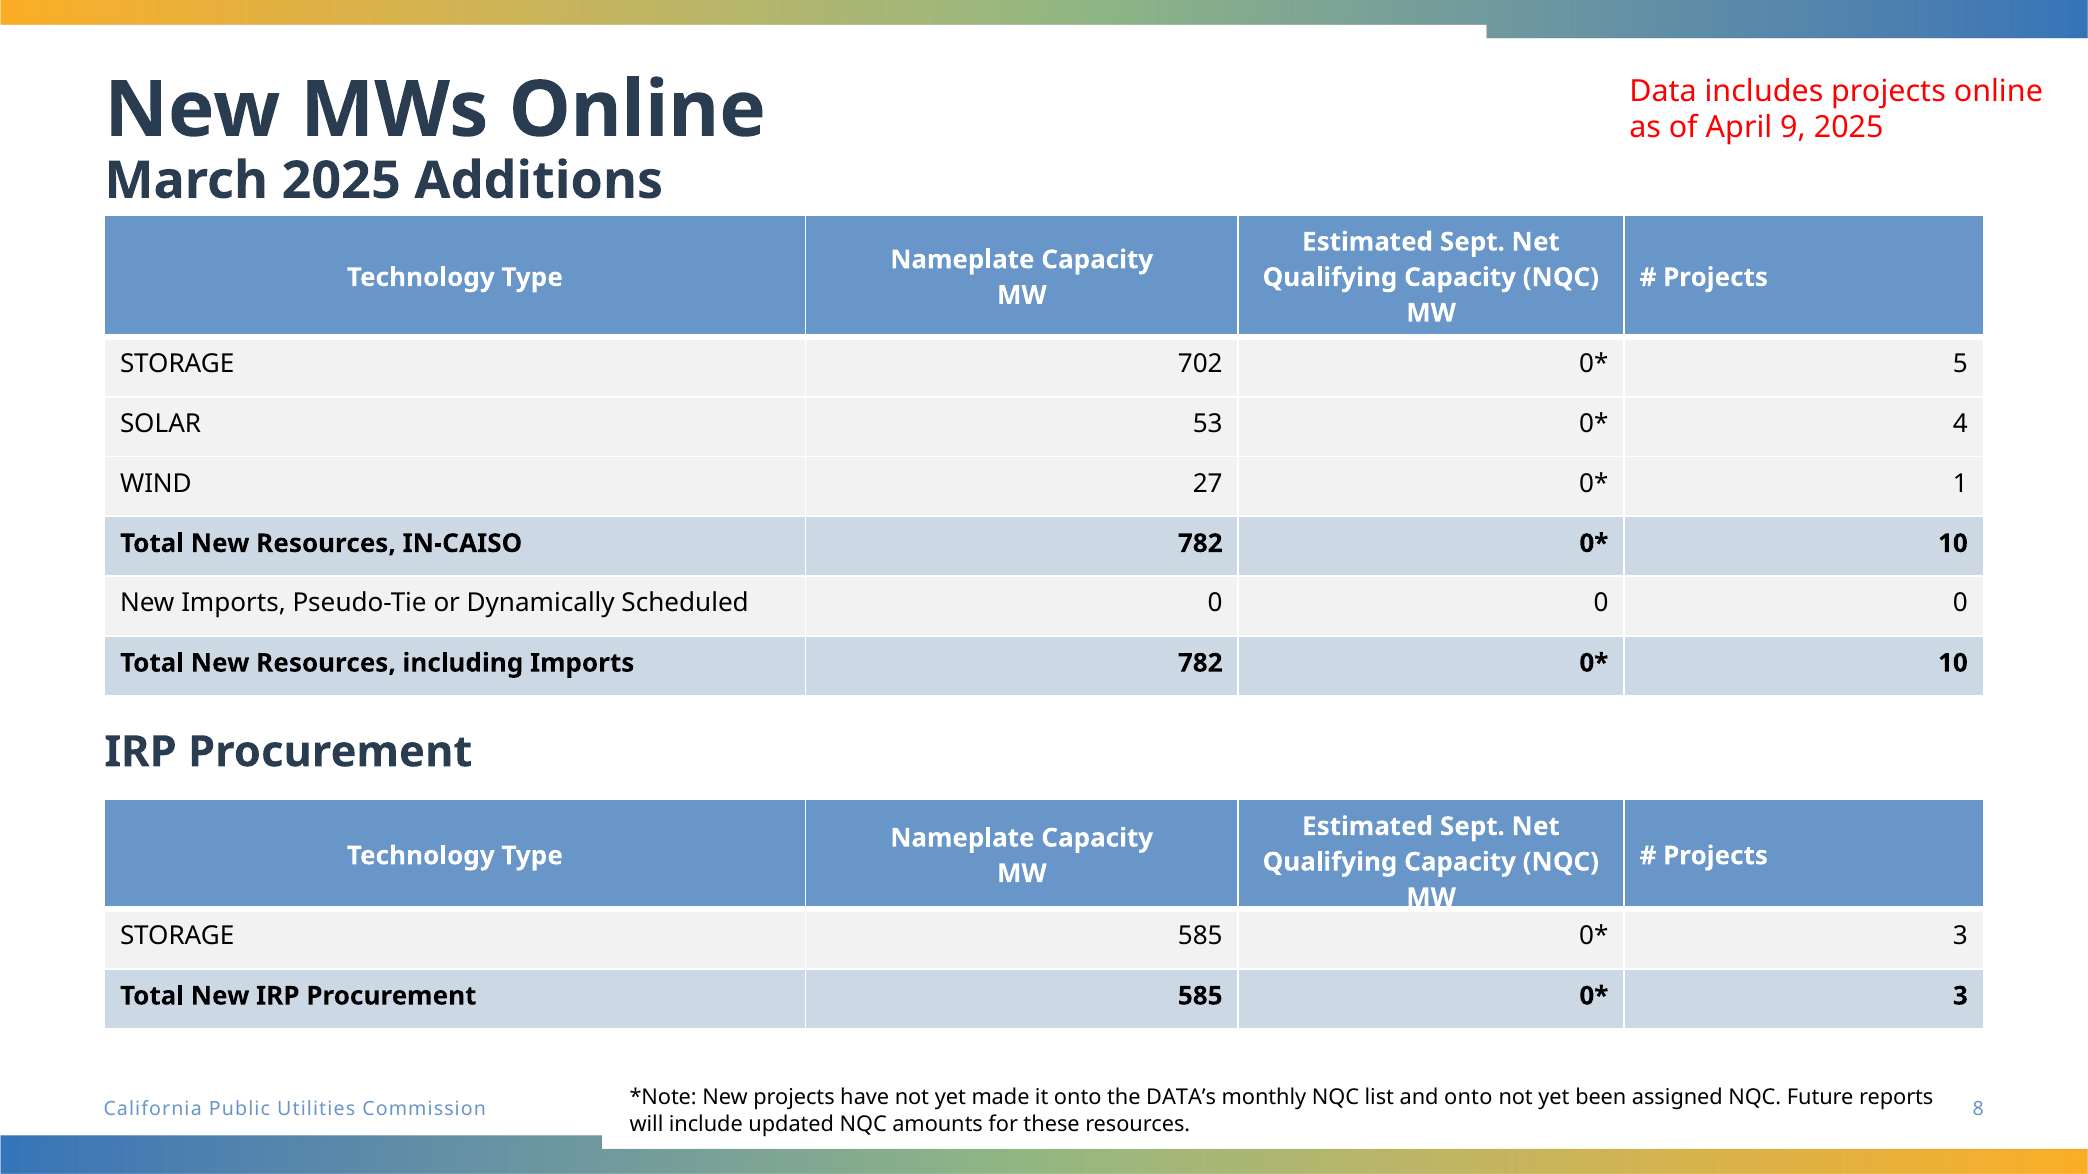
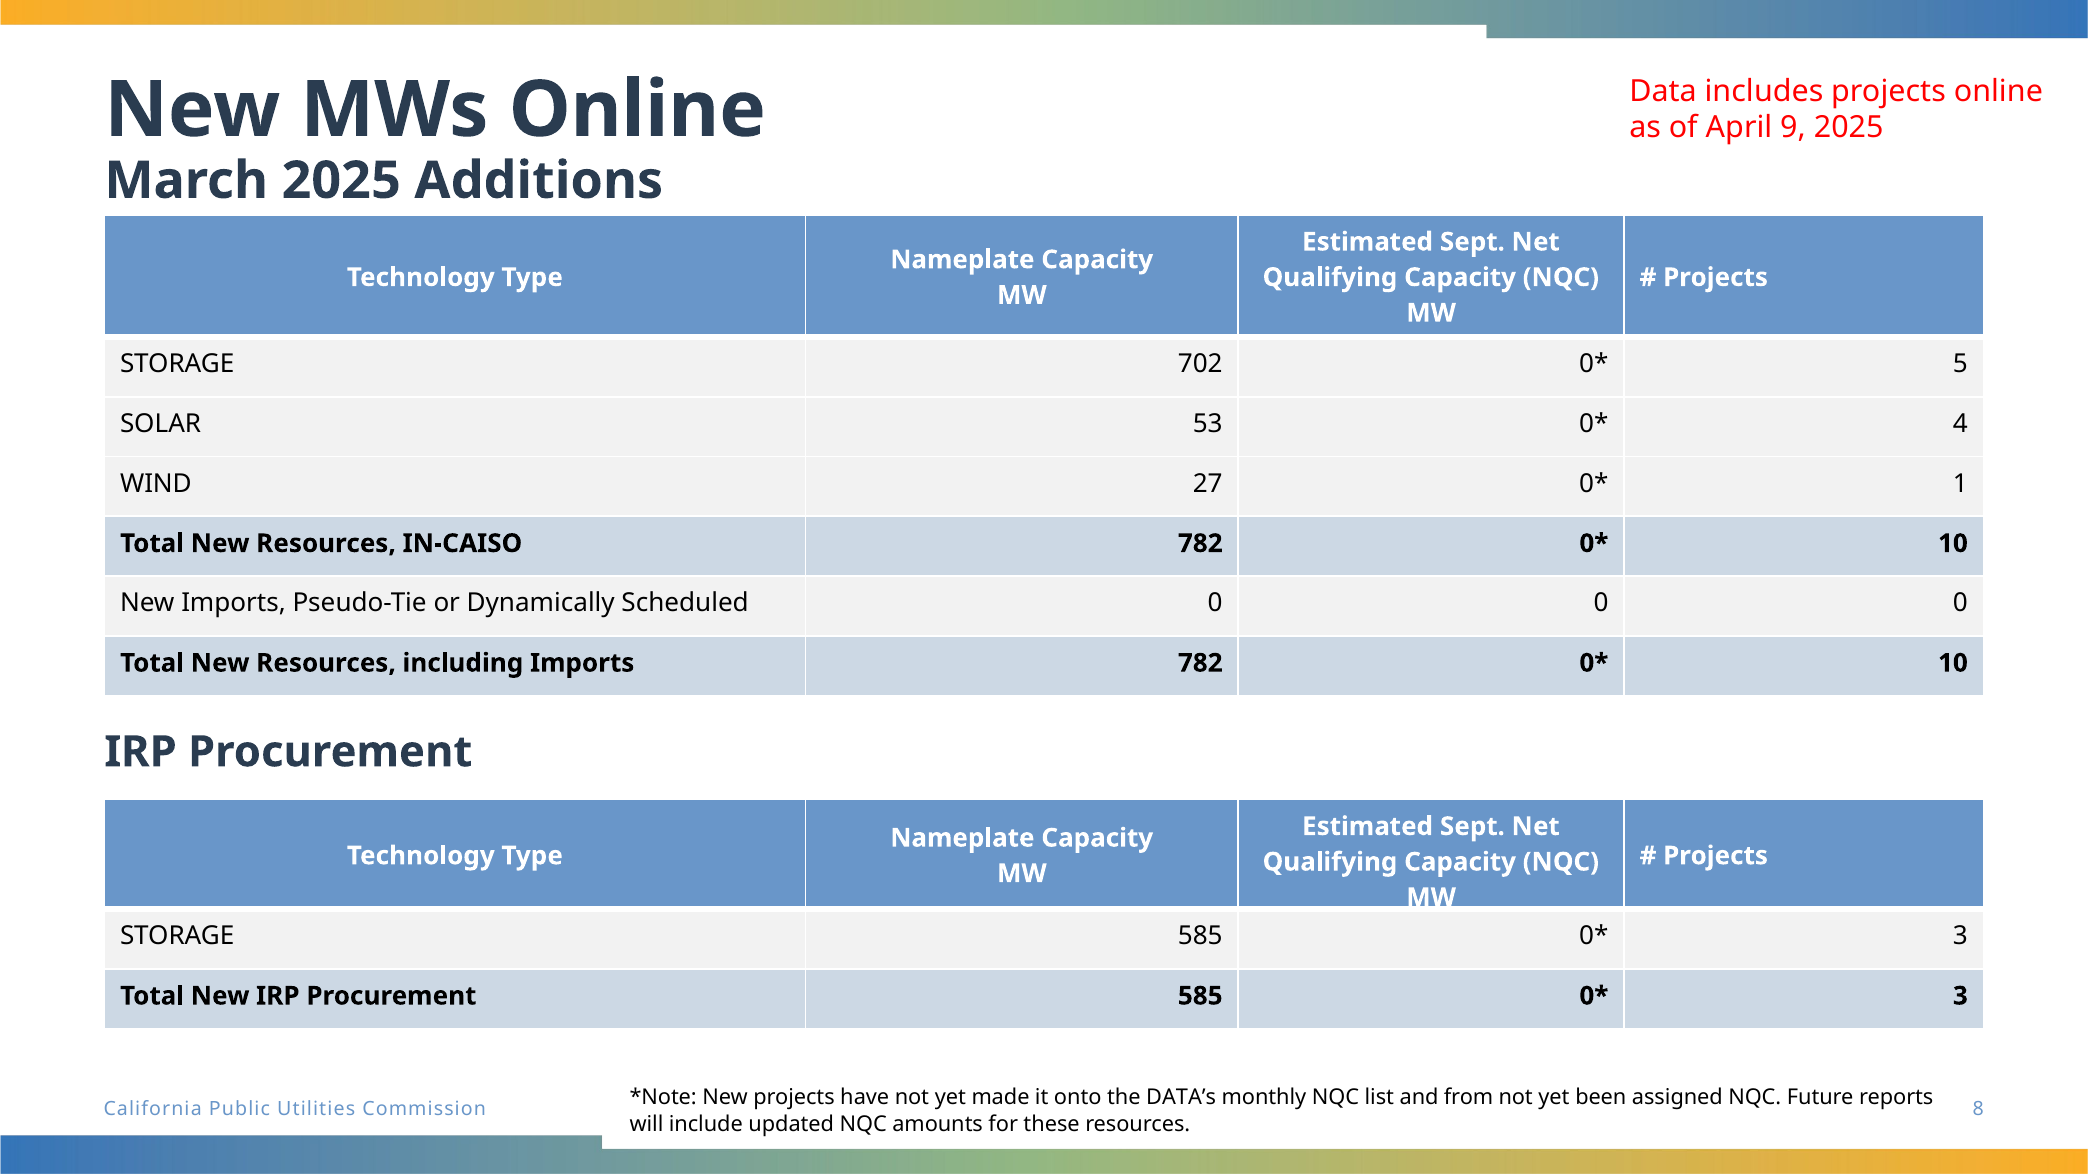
and onto: onto -> from (1469, 1098)
